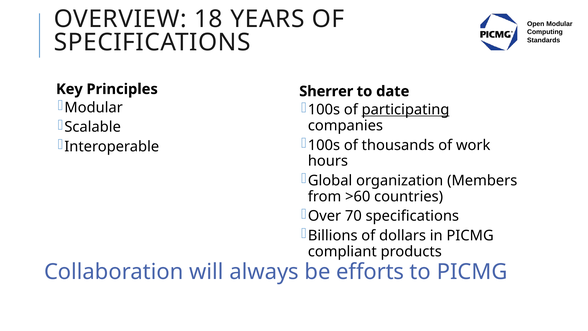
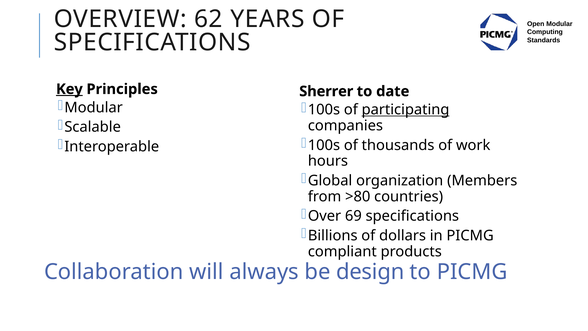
18: 18 -> 62 (208, 19)
Key underline: none -> present (69, 89)
>60: >60 -> >80 (358, 196)
70: 70 -> 69 (353, 216)
efforts: efforts -> design (370, 272)
